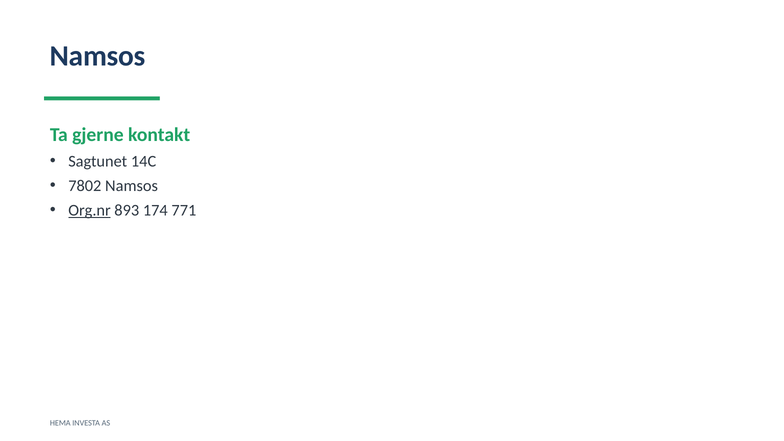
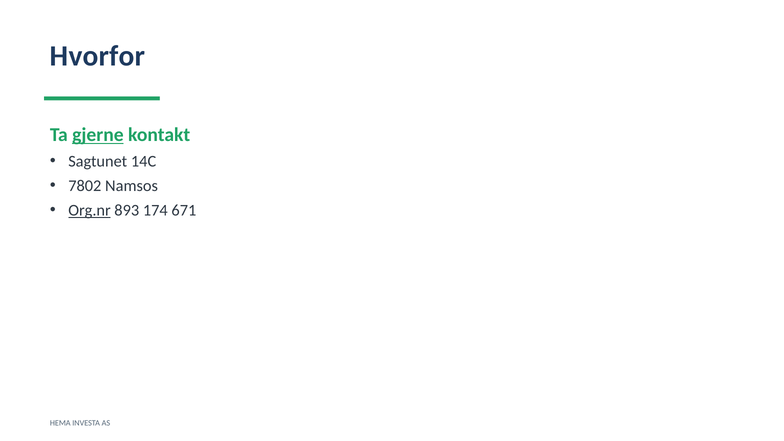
Namsos: Namsos -> Hvorfor (98, 56)
gjerne underline: none -> present (98, 135)
771: 771 -> 671 (184, 210)
